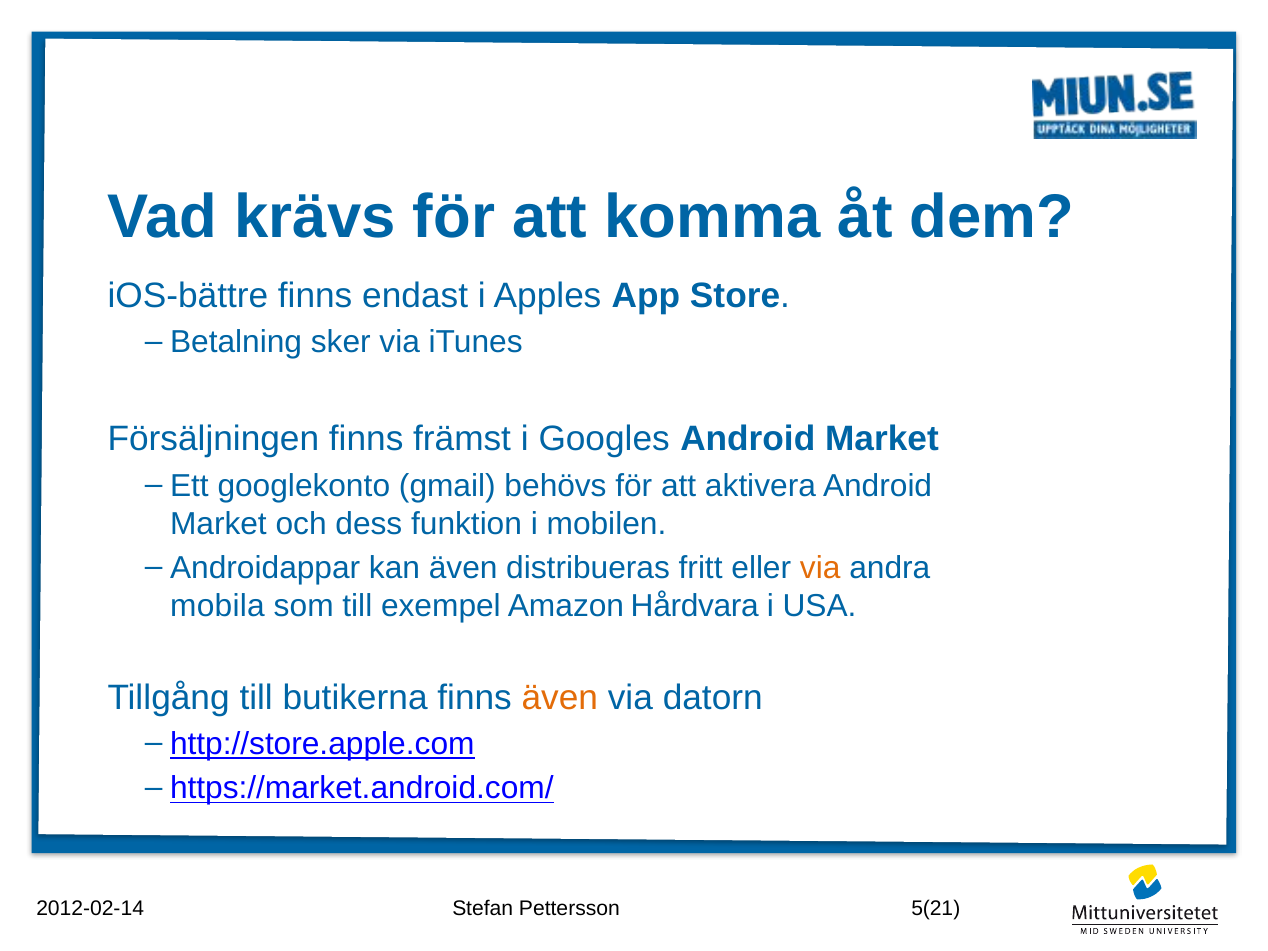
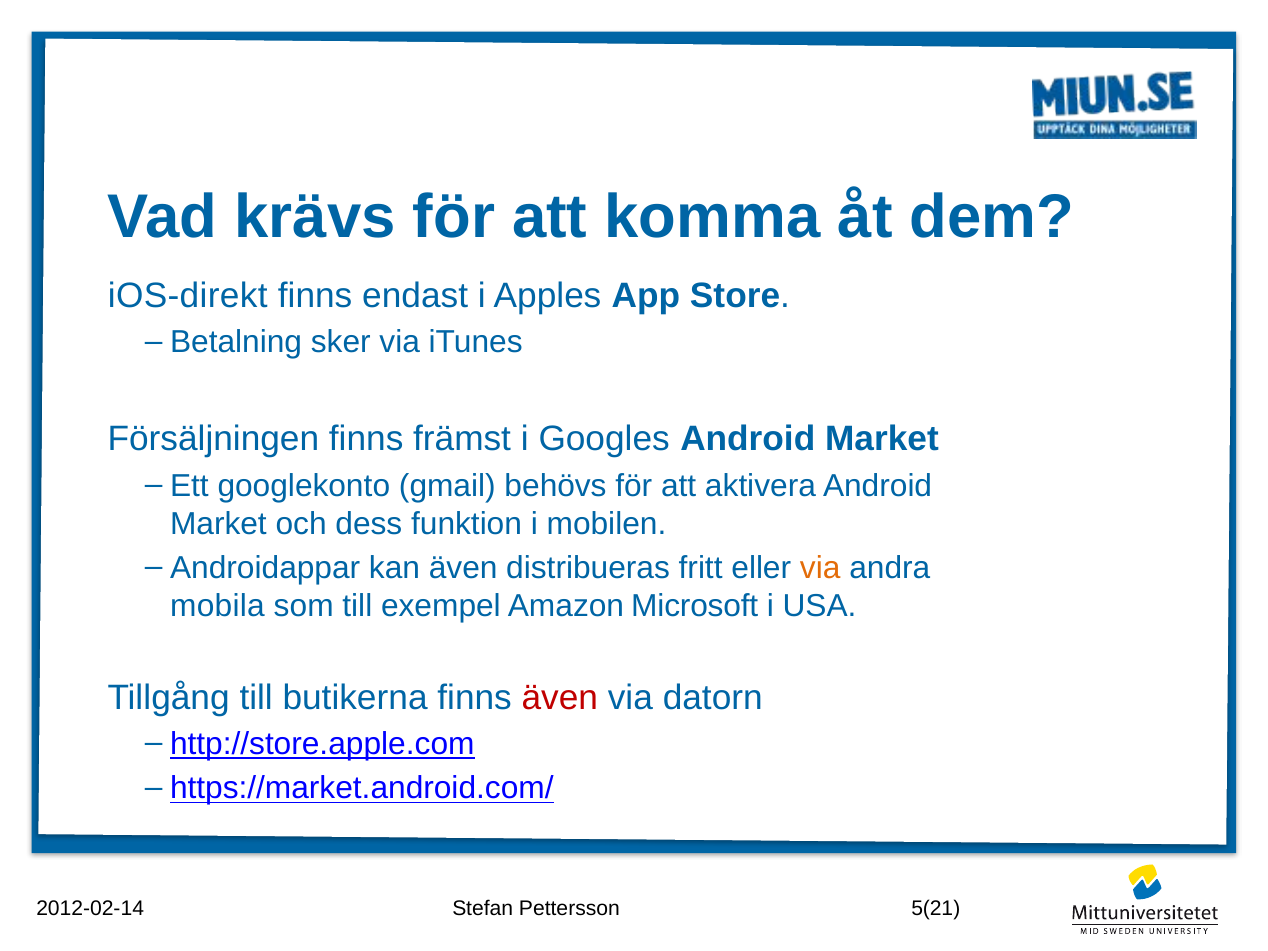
iOS-bättre: iOS-bättre -> iOS-direkt (188, 296)
Hårdvara: Hårdvara -> Microsoft (695, 606)
även colour: orange -> red (560, 698)
